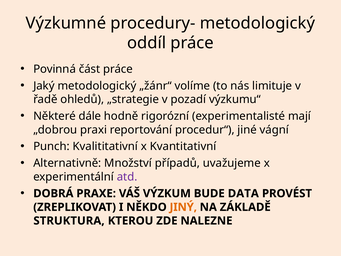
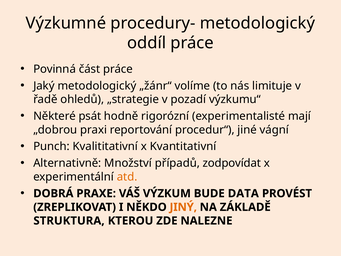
dále: dále -> psát (90, 116)
uvažujeme: uvažujeme -> zodpovídat (232, 163)
atd colour: purple -> orange (127, 177)
